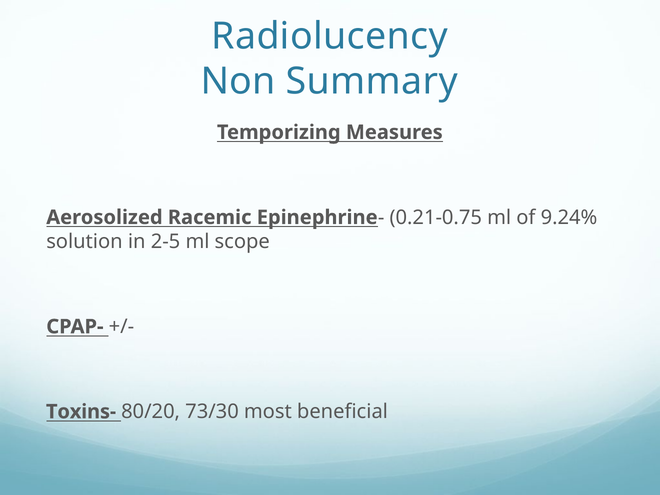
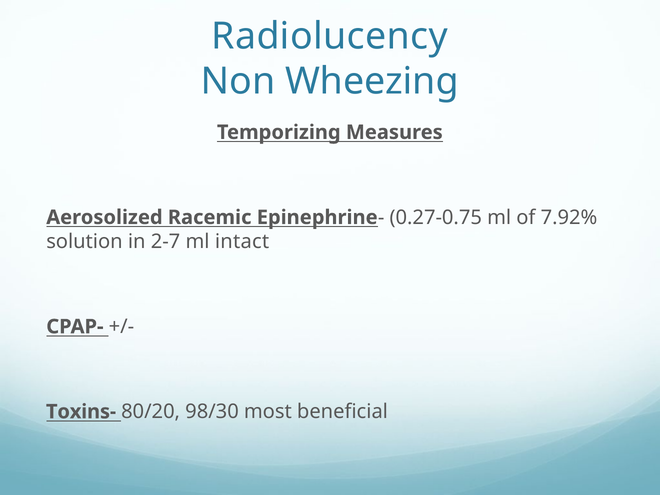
Summary: Summary -> Wheezing (372, 81)
0.21-0.75: 0.21-0.75 -> 0.27-0.75 (436, 217)
9.24%: 9.24% -> 7.92% (569, 217)
2-5: 2-5 -> 2-7 (166, 242)
scope: scope -> intact (242, 242)
73/30: 73/30 -> 98/30 (212, 412)
